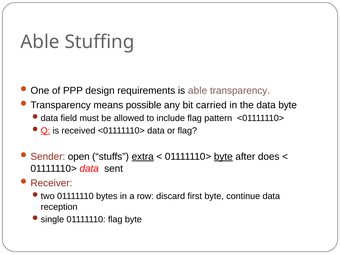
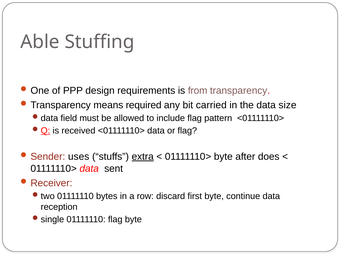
is able: able -> from (198, 90)
possible: possible -> required (144, 105)
data byte: byte -> size (288, 105)
open: open -> uses (79, 157)
byte underline: present -> none (223, 157)
